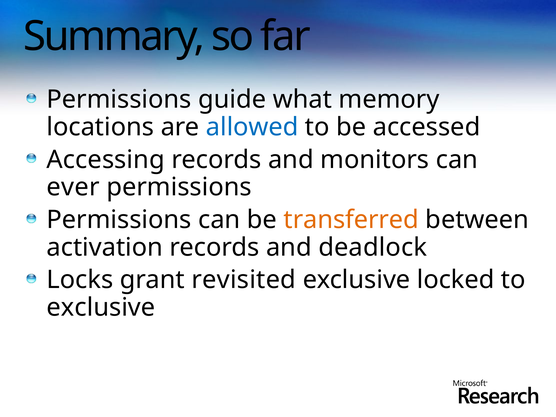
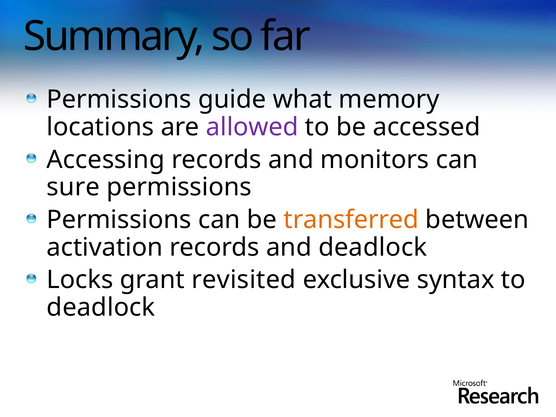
allowed colour: blue -> purple (252, 127)
ever: ever -> sure (73, 187)
locked: locked -> syntax (456, 280)
exclusive: exclusive -> deadlock (101, 307)
